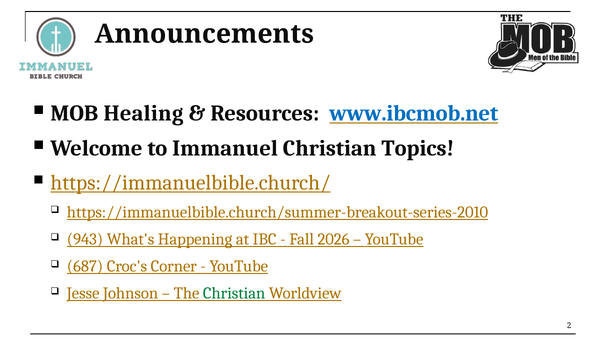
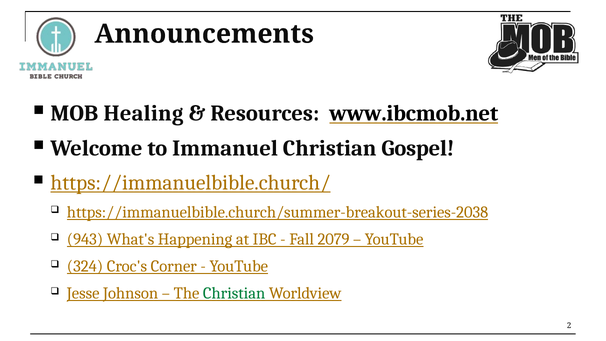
www.ibcmob.net colour: blue -> black (414, 113)
Topics: Topics -> Gospel (418, 148)
https://immanuelbible.church/summer-breakout-series-2010: https://immanuelbible.church/summer-breakout-series-2010 -> https://immanuelbible.church/summer-breakout-series-2038 (278, 212)
2026: 2026 -> 2079 (333, 239)
687: 687 -> 324 (85, 266)
